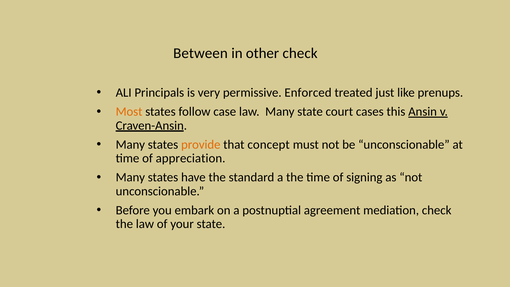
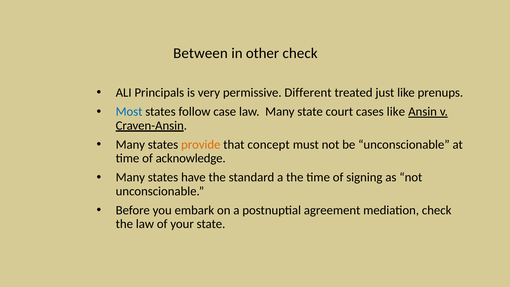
Enforced: Enforced -> Different (308, 93)
Most colour: orange -> blue (129, 112)
cases this: this -> like (396, 112)
appreciation: appreciation -> acknowledge (191, 158)
